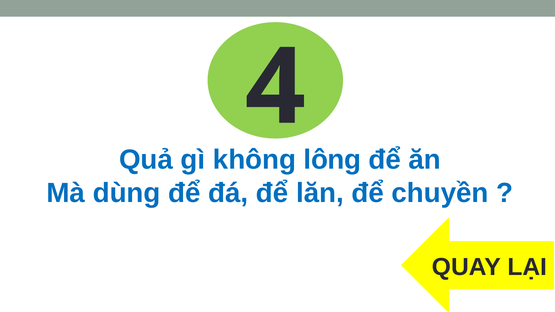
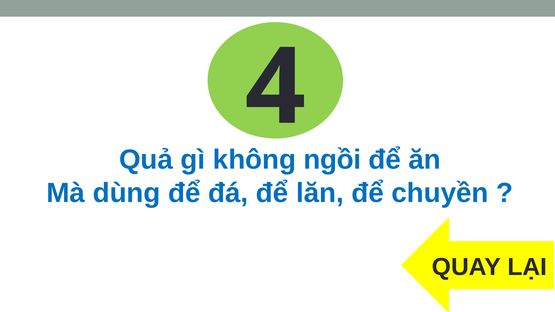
lông: lông -> ngồi (332, 160)
